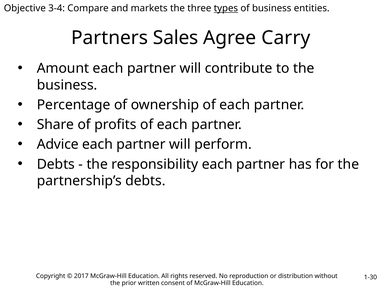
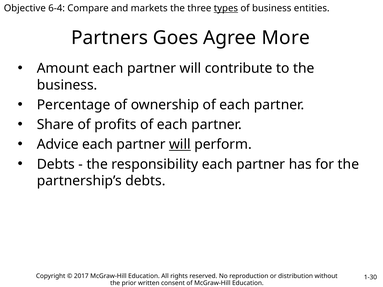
3-4: 3-4 -> 6-4 (57, 8)
Sales: Sales -> Goes (176, 38)
Carry: Carry -> More (286, 38)
will underline: none -> present (180, 145)
